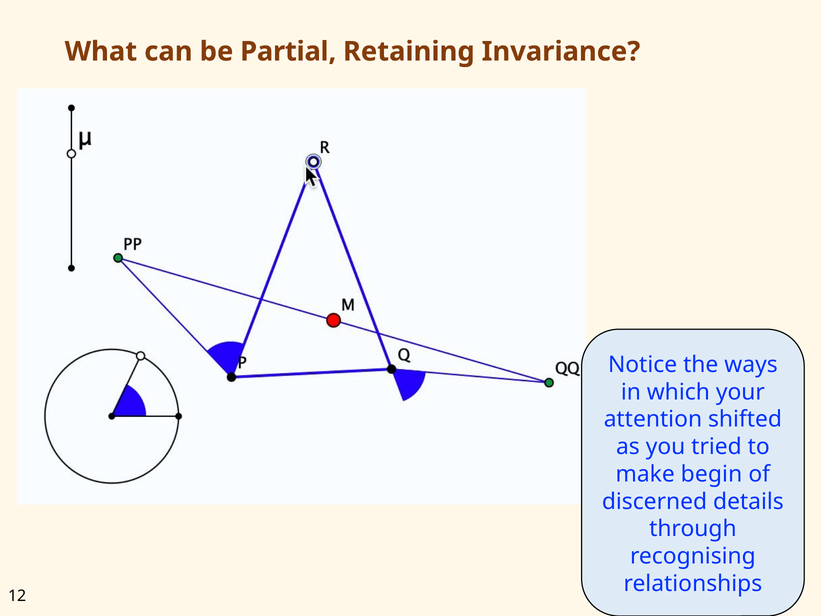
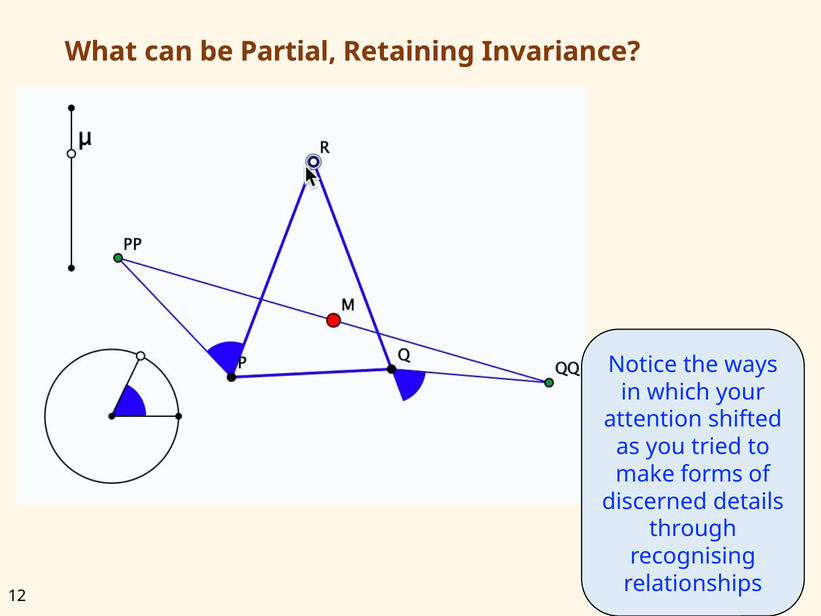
begin: begin -> forms (712, 474)
